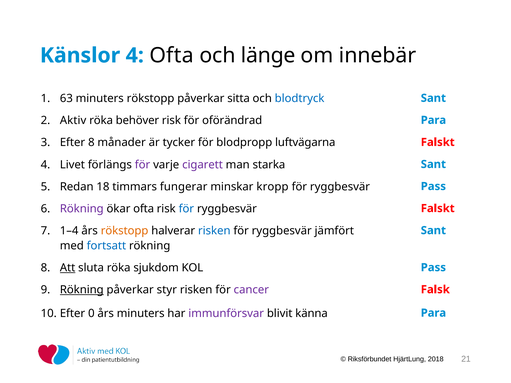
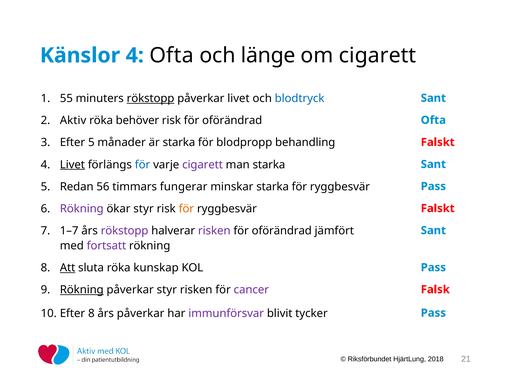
om innebär: innebär -> cigarett (378, 55)
63: 63 -> 55 (66, 98)
rökstopp underline: none -> present (151, 98)
påverkar sitta: sitta -> livet (238, 98)
Para: Para -> Ofta (433, 120)
Efter 8: 8 -> 5 (91, 143)
är tycker: tycker -> starka (179, 143)
luftvägarna: luftvägarna -> behandling (305, 143)
Livet underline: none -> present (72, 165)
för colour: purple -> blue (143, 165)
18: 18 -> 56 (103, 187)
minskar kropp: kropp -> starka (273, 187)
ökar ofta: ofta -> styr (144, 209)
för colour: blue -> orange (186, 209)
1–4: 1–4 -> 1–7 (69, 231)
rökstopp colour: orange -> purple (125, 231)
risken colour: blue -> purple (214, 231)
ryggbesvär: ryggbesvär -> oförändrad (282, 231)
fortsatt colour: blue -> purple (106, 246)
sjukdom: sjukdom -> kunskap (156, 268)
Efter 0: 0 -> 8 (91, 314)
års minuters: minuters -> påverkar (141, 314)
känna: känna -> tycker (312, 314)
Para: Para -> Pass (433, 313)
